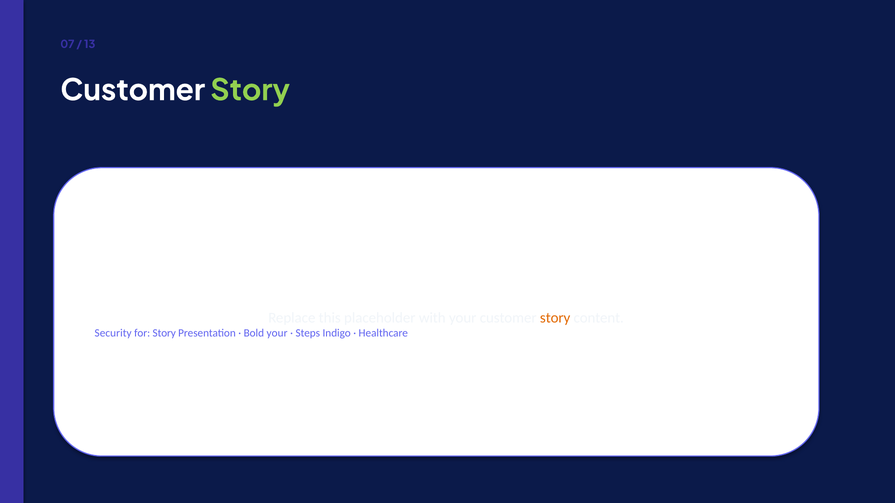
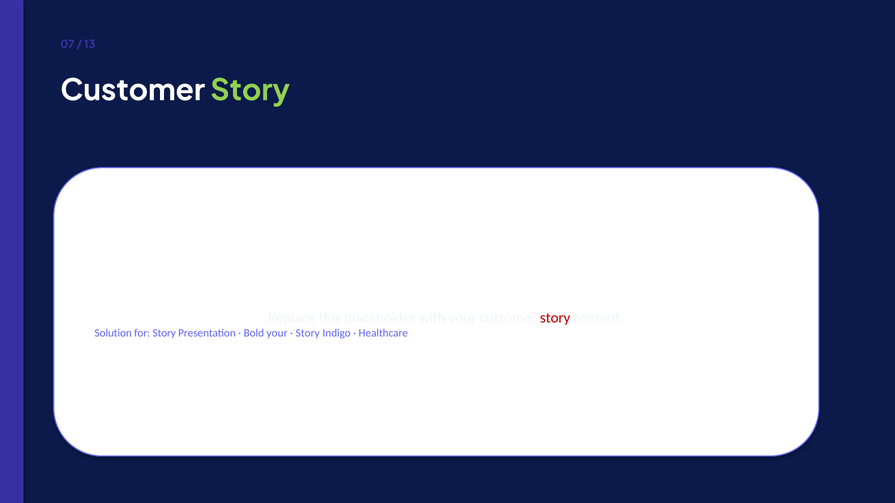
story colour: orange -> red (555, 318)
Security: Security -> Solution (113, 334)
Steps: Steps -> Story (308, 334)
